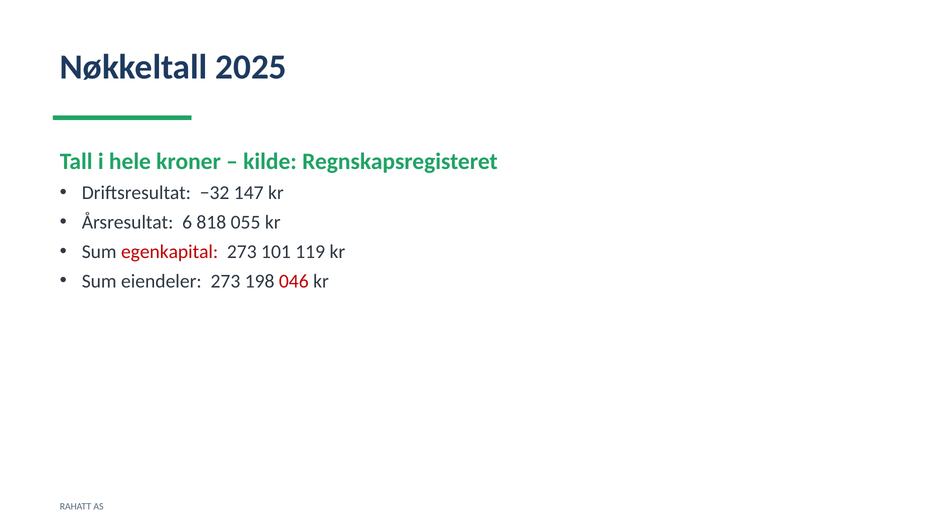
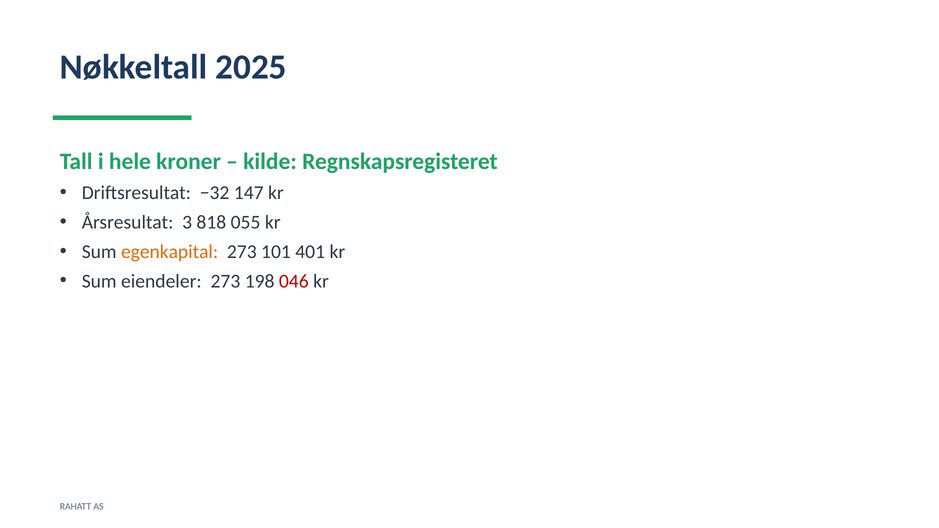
6: 6 -> 3 (187, 222)
egenkapital colour: red -> orange (170, 252)
119: 119 -> 401 (310, 252)
